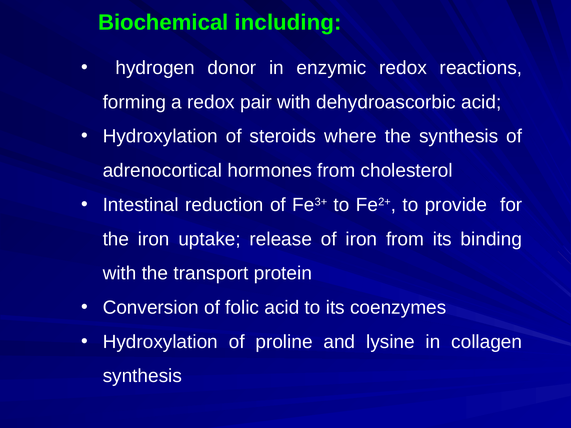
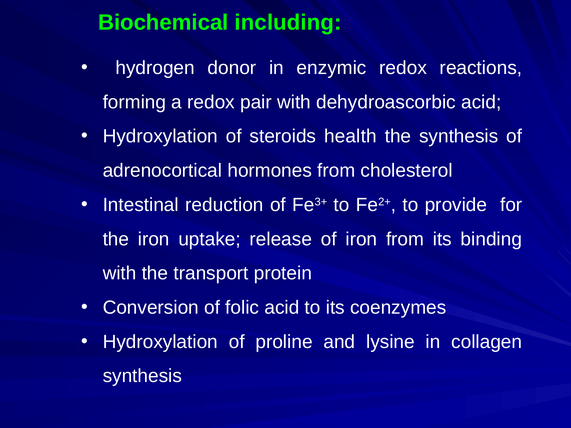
where: where -> health (350, 136)
